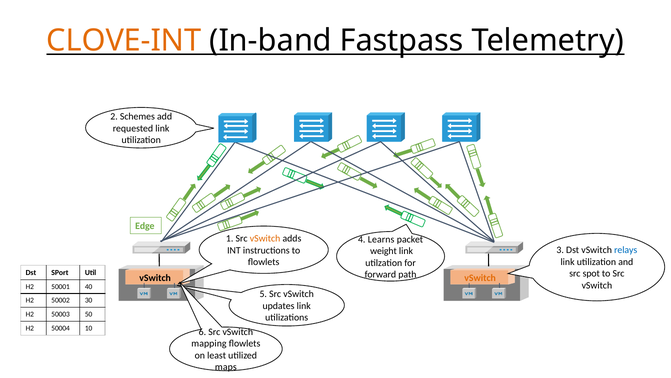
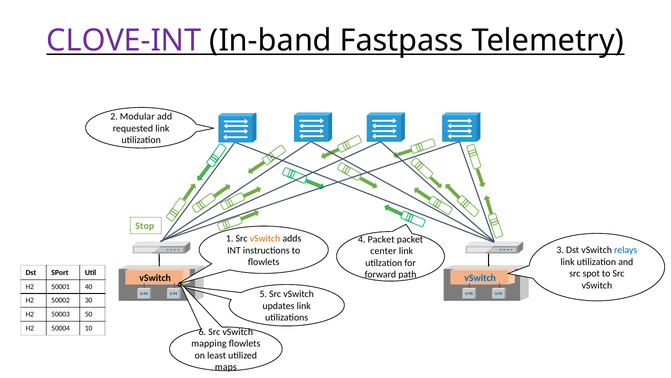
CLOVE-INT colour: orange -> purple (124, 40)
Schemes: Schemes -> Modular (137, 116)
Edge: Edge -> Stop (145, 226)
4 Learns: Learns -> Packet (381, 239)
weight: weight -> center (383, 251)
vSwitch colour: orange -> blue (480, 278)
